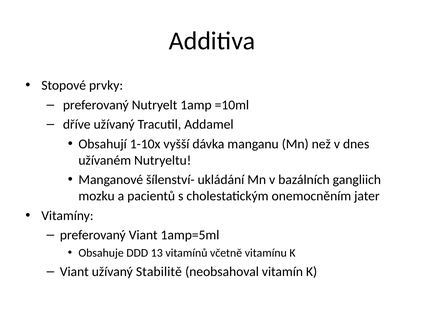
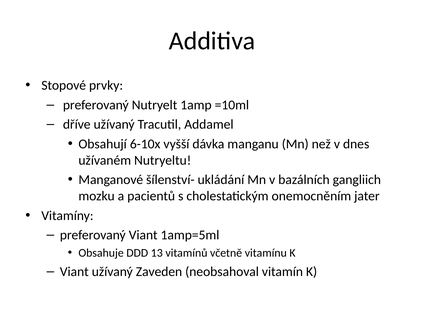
1-10x: 1-10x -> 6-10x (145, 144)
Stabilitě: Stabilitě -> Zaveden (159, 272)
